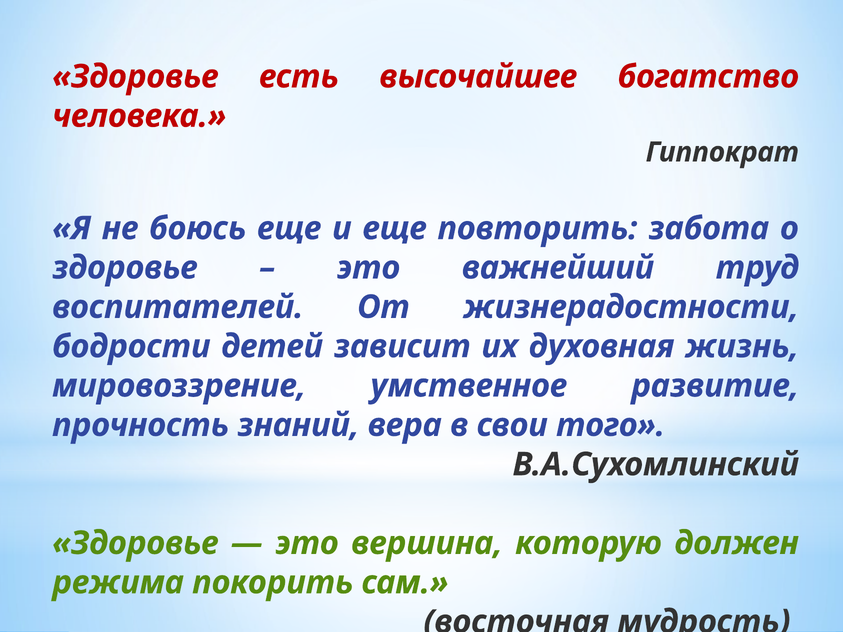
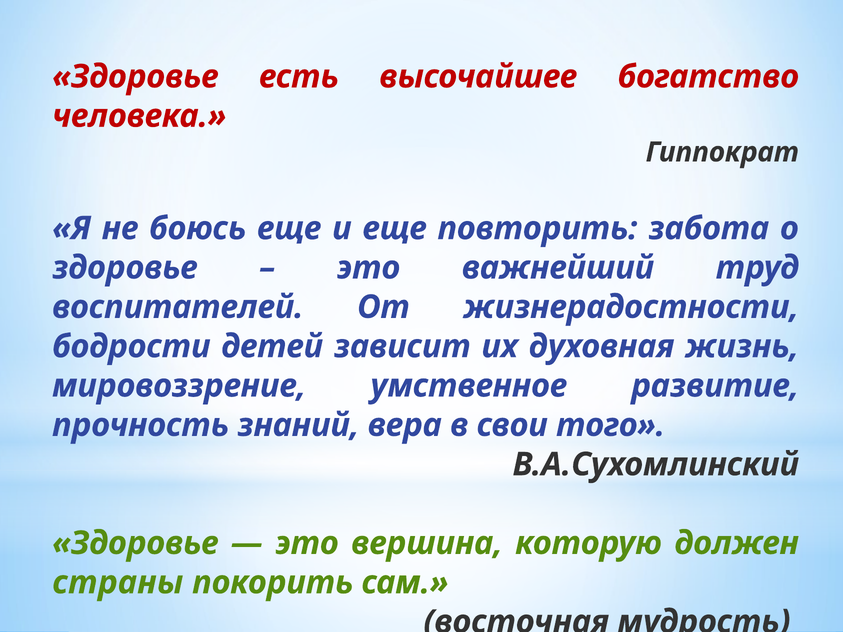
режима: режима -> страны (118, 583)
